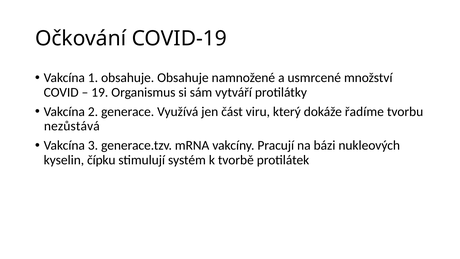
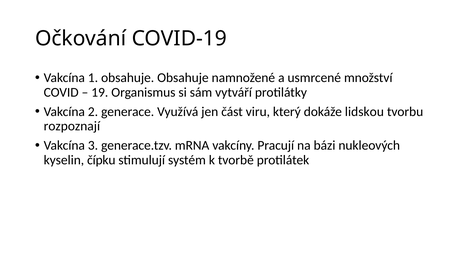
řadíme: řadíme -> lidskou (364, 112)
nezůstává: nezůstává -> rozpoznají (72, 126)
